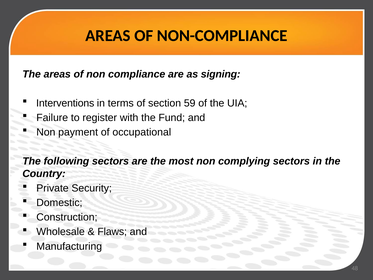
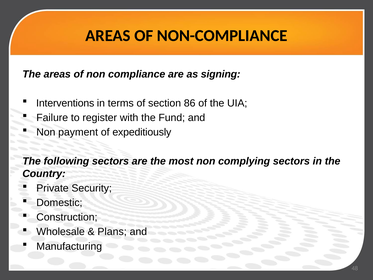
59: 59 -> 86 (190, 103)
occupational: occupational -> expeditiously (142, 132)
Flaws: Flaws -> Plans (112, 232)
